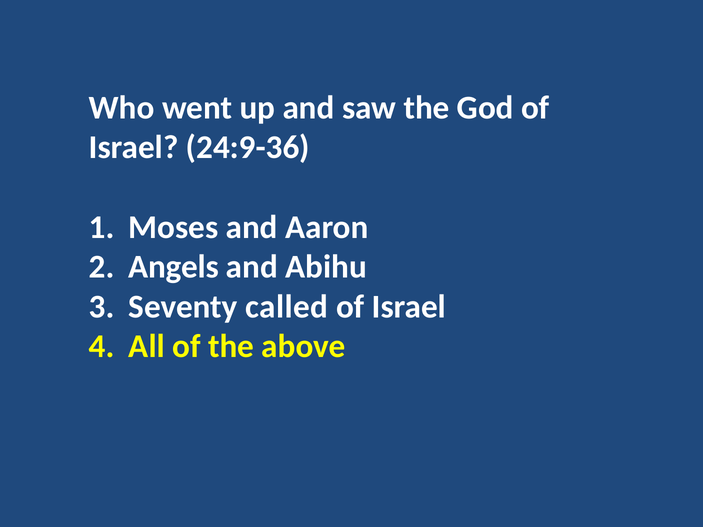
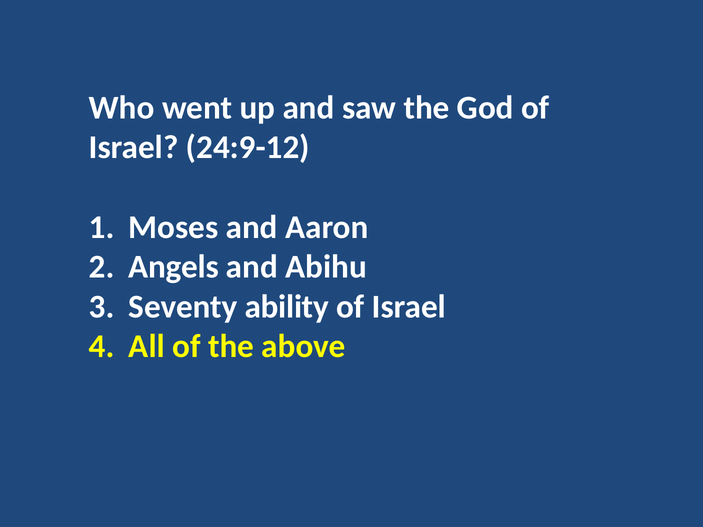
24:9-36: 24:9-36 -> 24:9-12 (248, 148)
called: called -> ability (287, 307)
